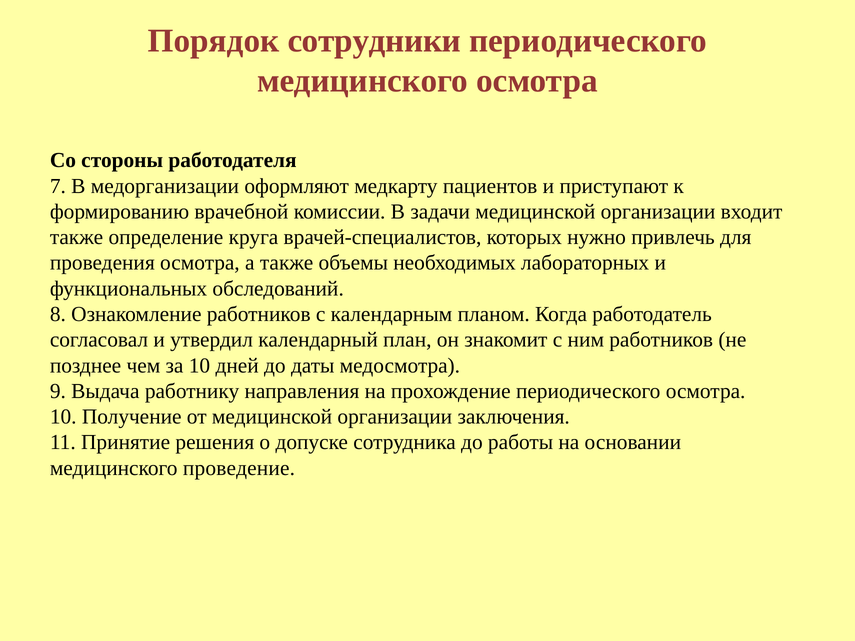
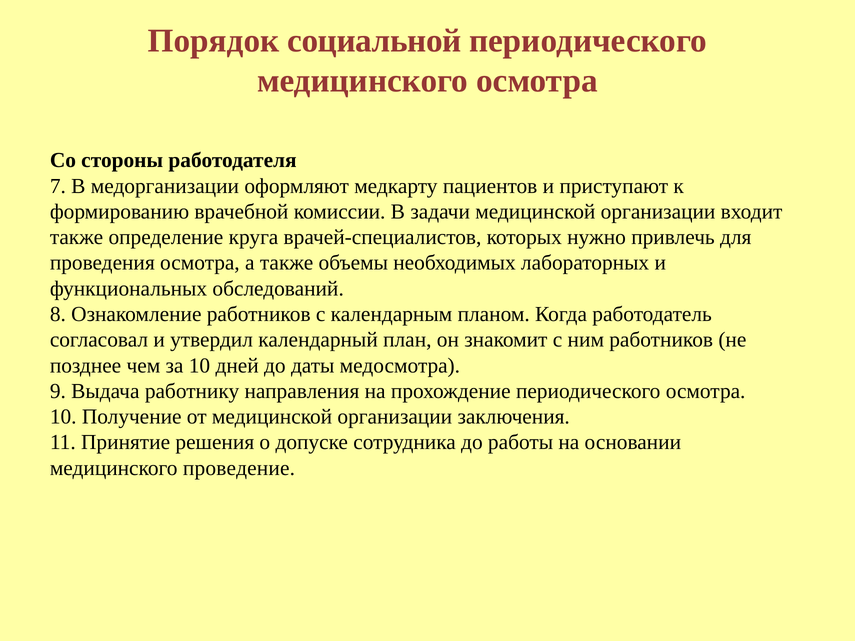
сотрудники: сотрудники -> социальной (374, 41)
